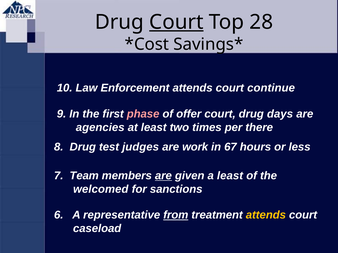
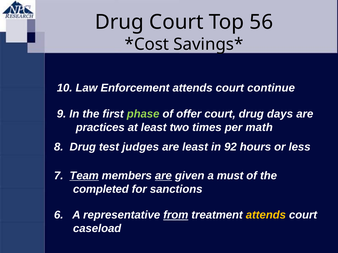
Court underline: present -> none (176, 22)
28: 28 -> 56 (261, 22)
phase colour: pink -> light green (143, 114)
agencies: agencies -> practices (100, 128)
there: there -> math (259, 128)
are work: work -> least (195, 147)
67: 67 -> 92 (230, 147)
Team underline: none -> present (84, 176)
a least: least -> must (230, 176)
welcomed: welcomed -> completed (101, 190)
